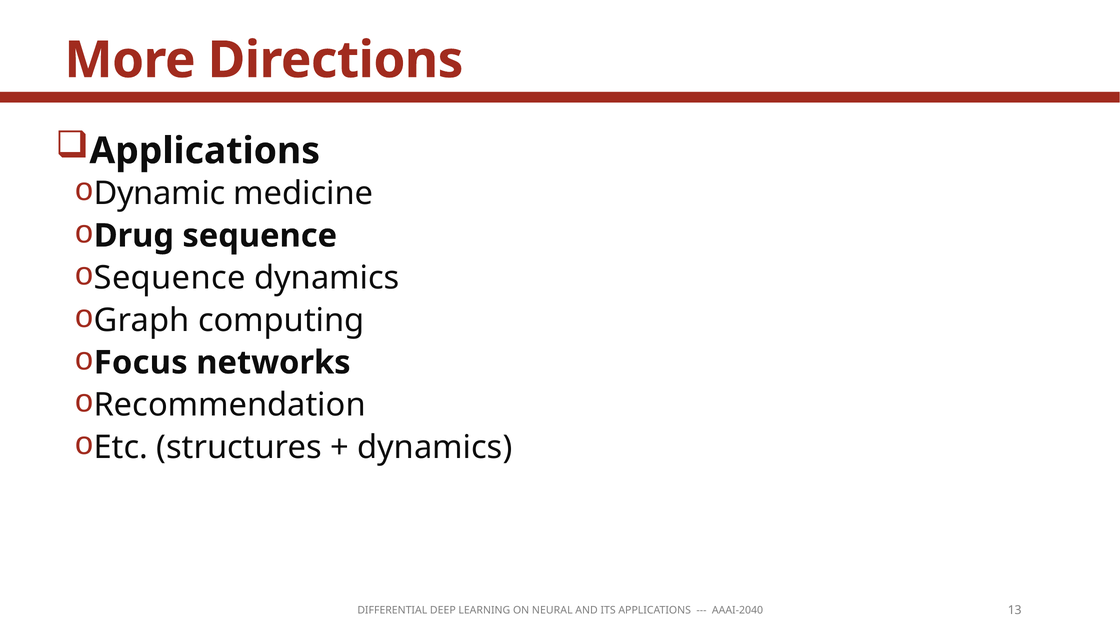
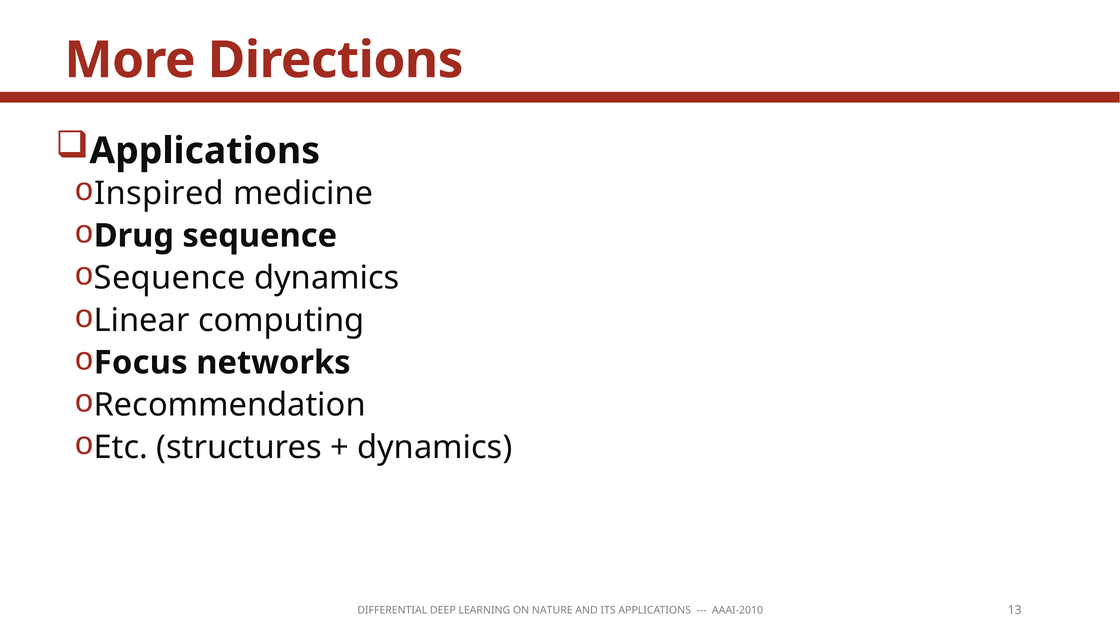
Dynamic: Dynamic -> Inspired (159, 193)
Graph: Graph -> Linear (142, 320)
NEURAL: NEURAL -> NATURE (552, 610)
AAAI-2040: AAAI-2040 -> AAAI-2010 (738, 610)
